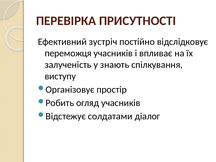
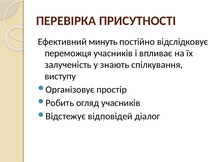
зустріч: зустріч -> минуть (103, 42)
солдатами: солдатами -> відповідей (110, 116)
